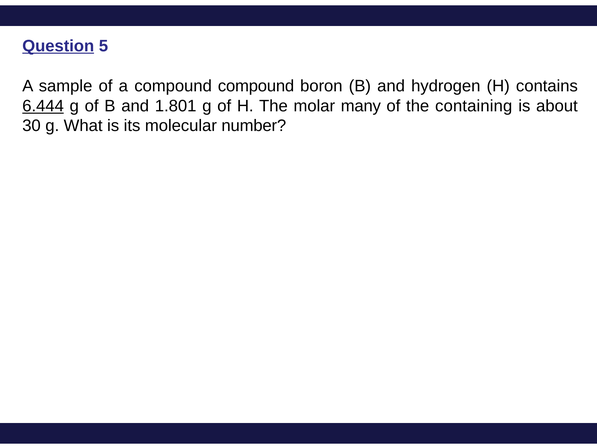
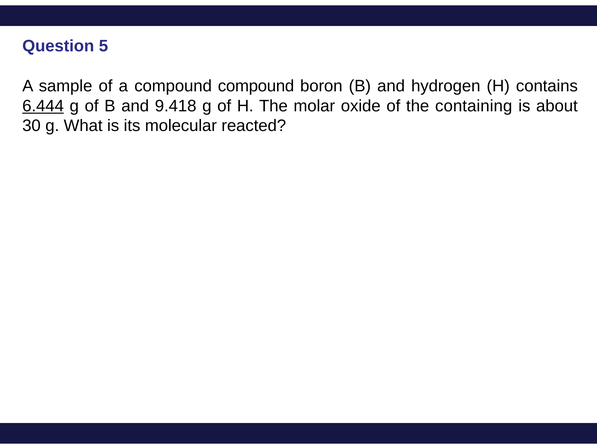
Question underline: present -> none (58, 46)
1.801: 1.801 -> 9.418 (176, 106)
many: many -> oxide (361, 106)
number: number -> reacted (254, 126)
